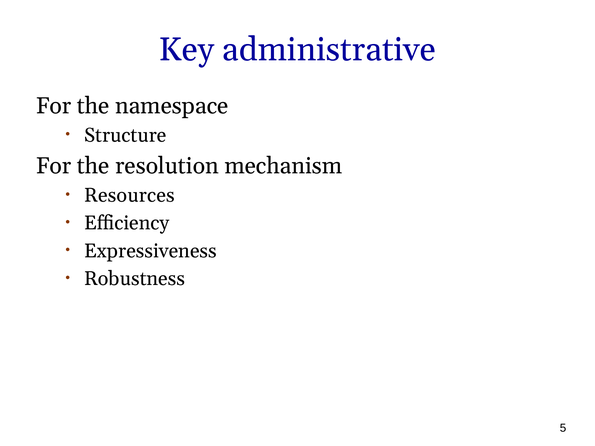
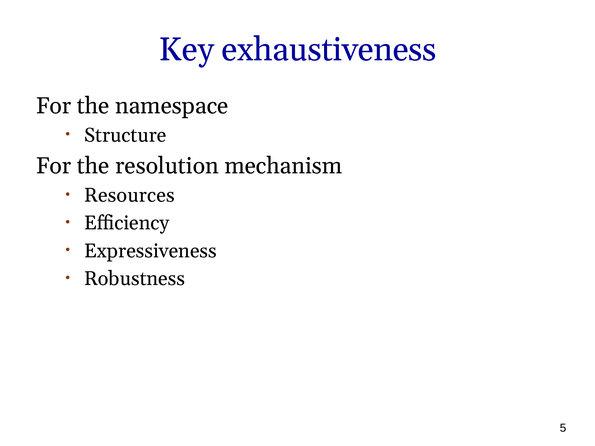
administrative: administrative -> exhaustiveness (329, 50)
